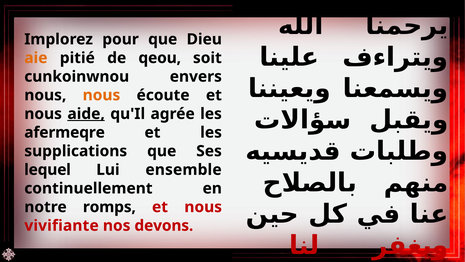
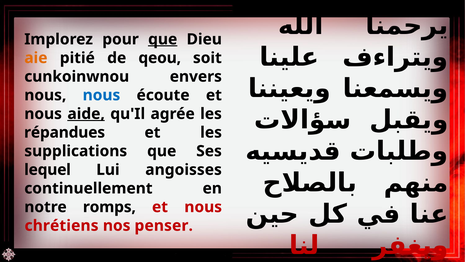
que underline: none -> present (163, 39)
nous colour: orange -> blue (101, 95)
afermeqre: afermeqre -> répandues (65, 132)
ensemble: ensemble -> angoisses (184, 169)
vivifiante: vivifiante -> chrétiens (62, 225)
devons: devons -> penser (164, 225)
